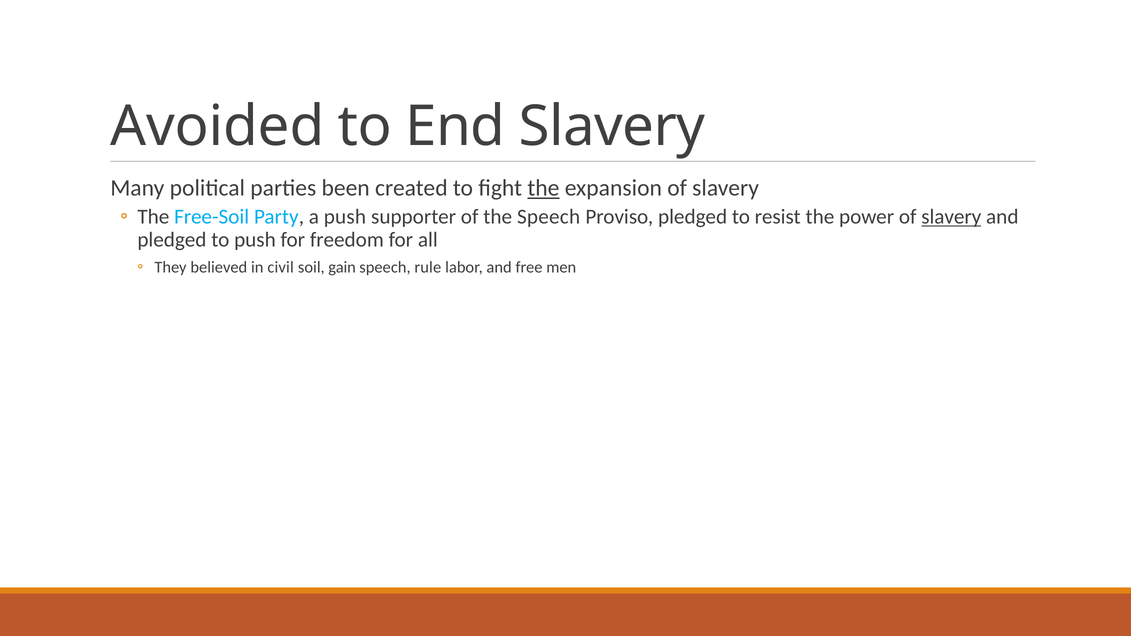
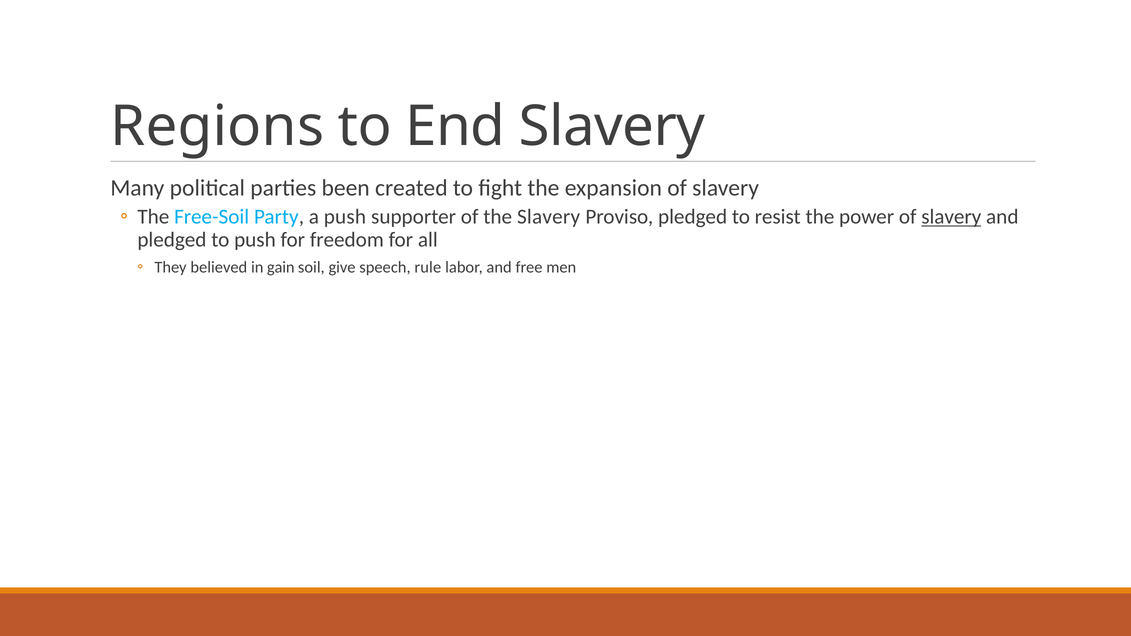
Avoided: Avoided -> Regions (217, 127)
the underline: present -> none (543, 188)
the Speech: Speech -> Slavery (549, 217)
civil: civil -> gain (281, 267)
gain: gain -> give (342, 267)
